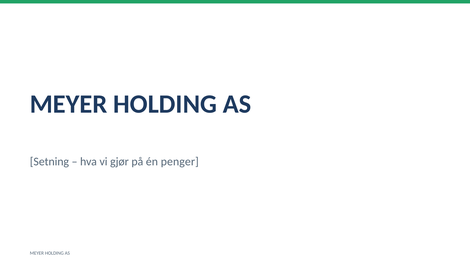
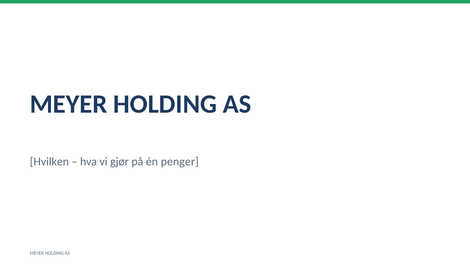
Setning: Setning -> Hvilken (49, 162)
